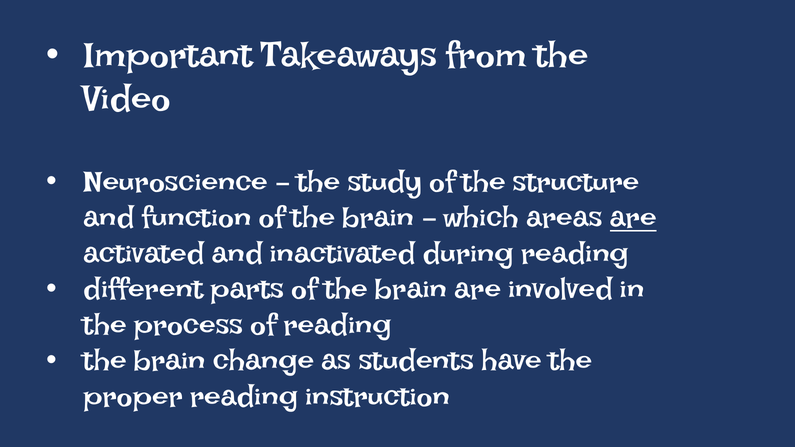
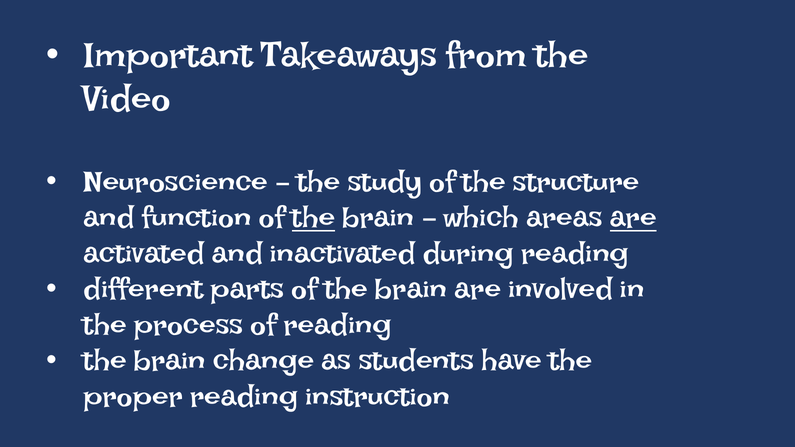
the underline: none -> present (313, 218)
